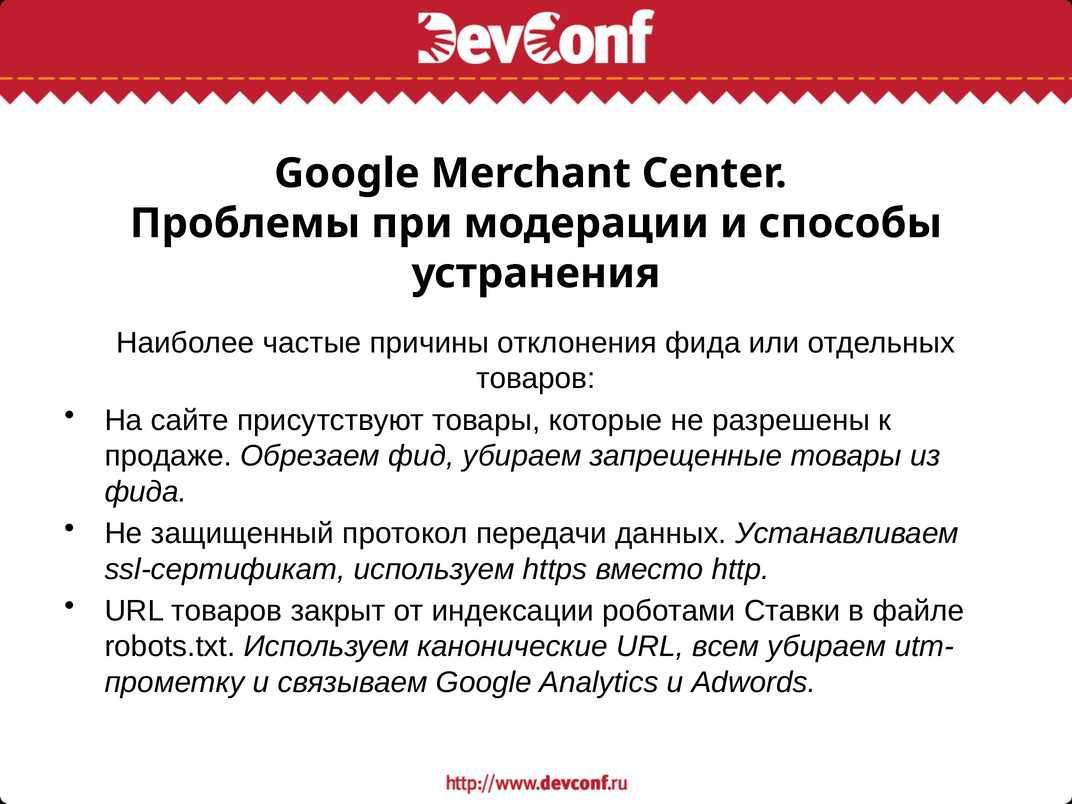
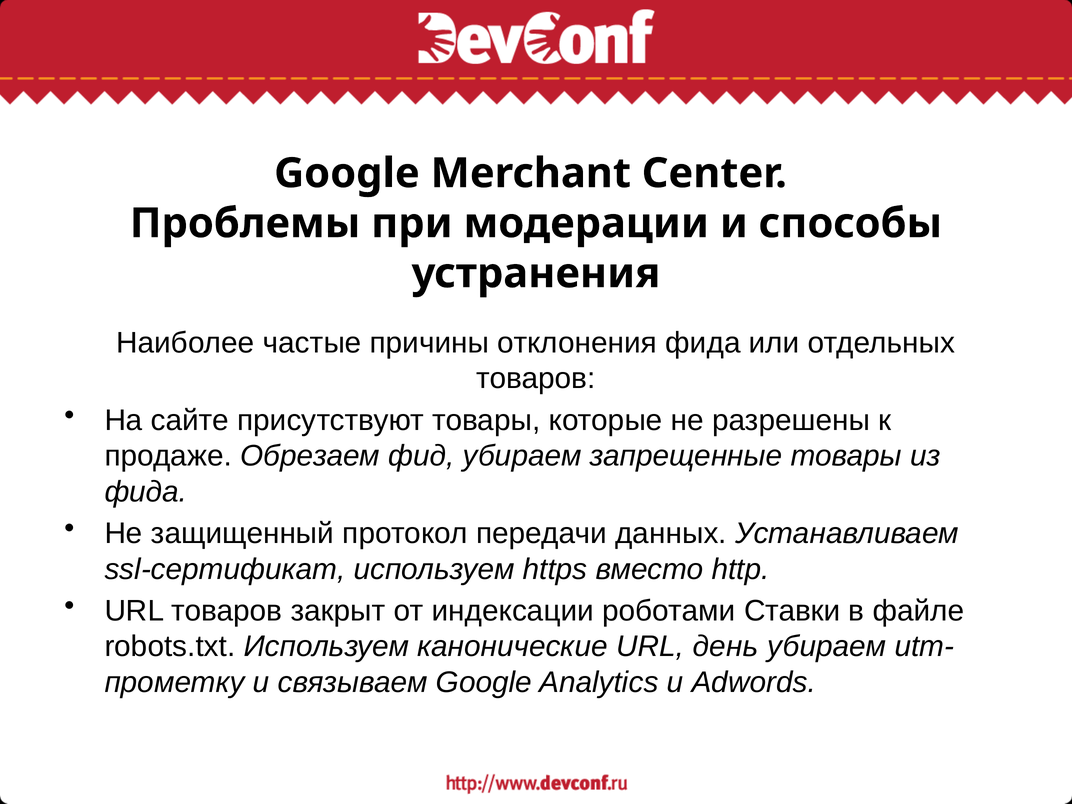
всем: всем -> день (726, 647)
